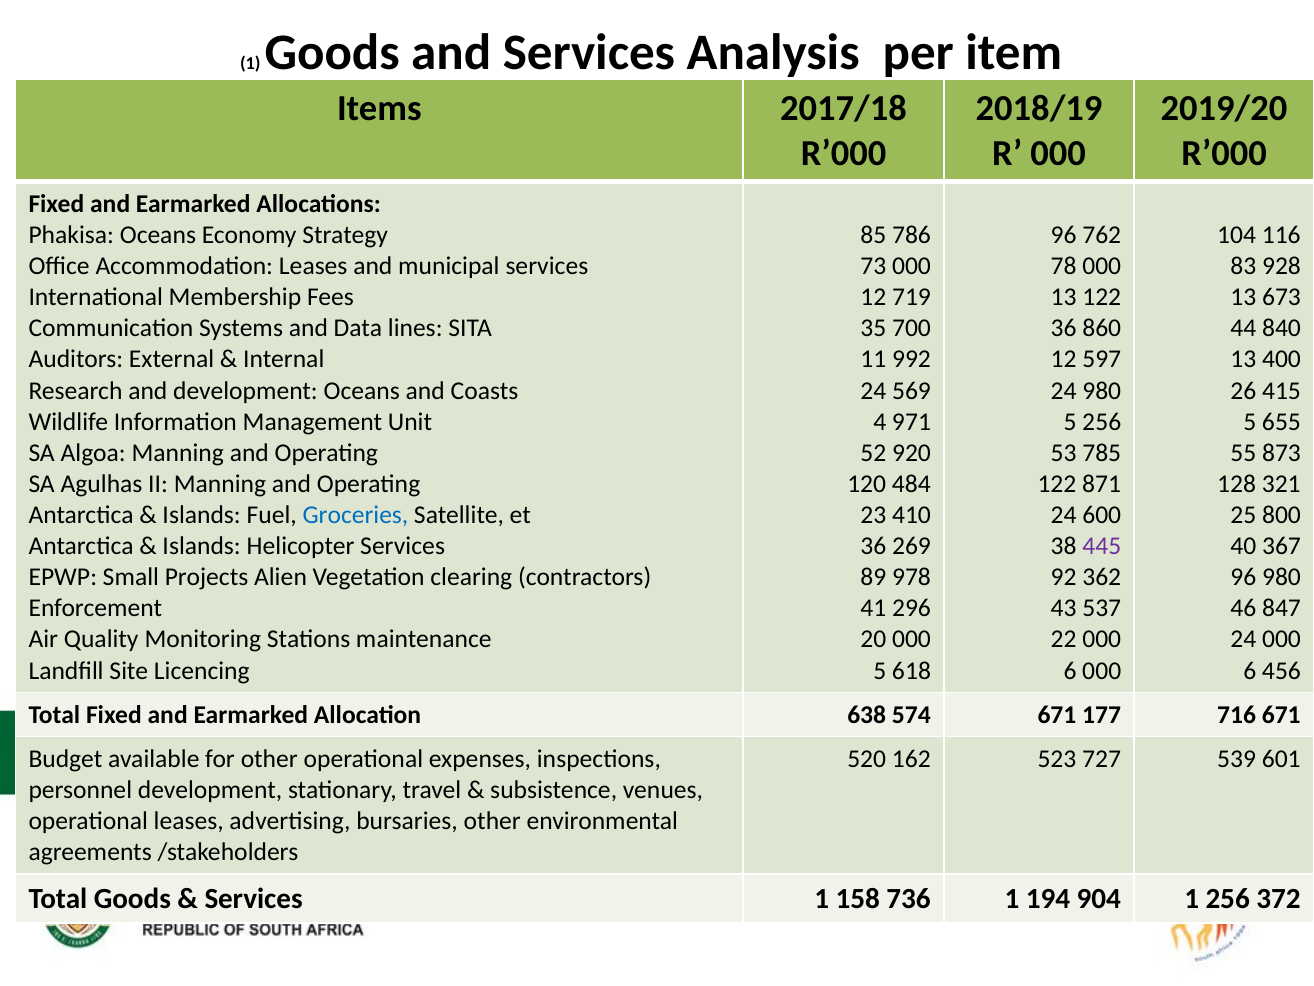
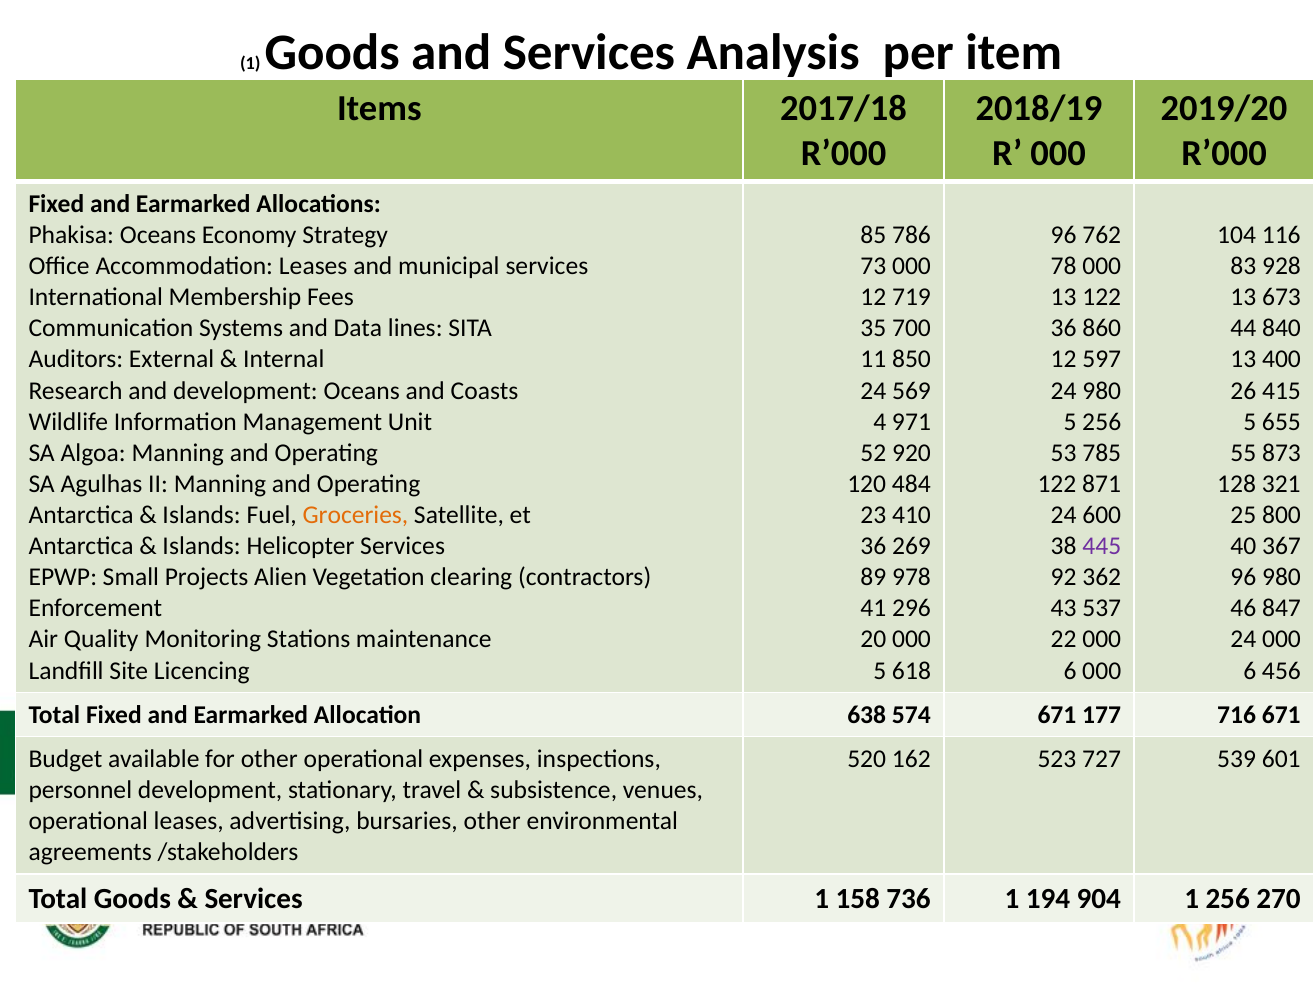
992: 992 -> 850 (912, 359)
Groceries colour: blue -> orange (355, 515)
372: 372 -> 270 (1278, 898)
